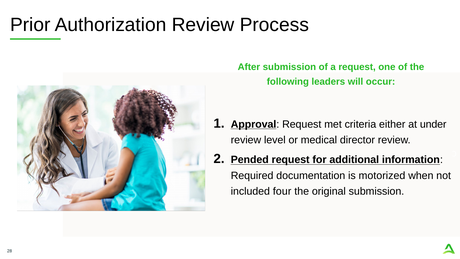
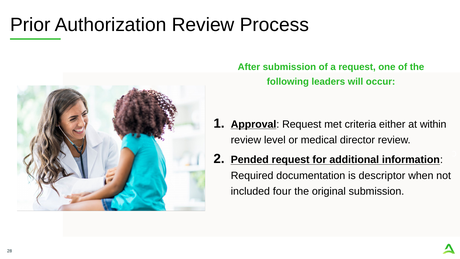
under: under -> within (433, 124)
motorized: motorized -> descriptor (382, 175)
